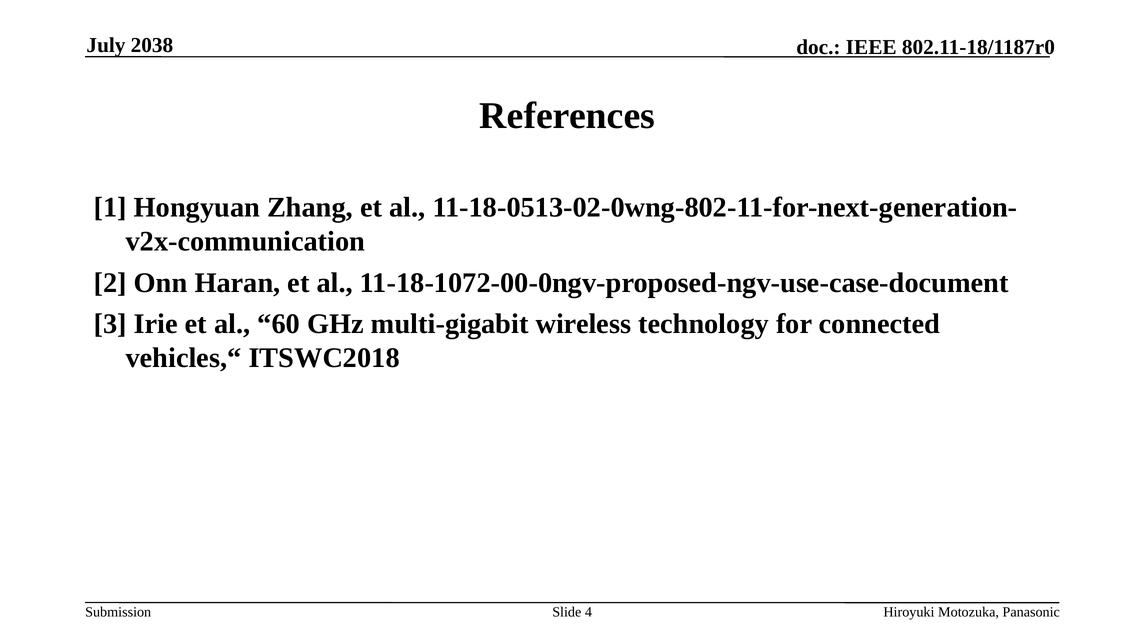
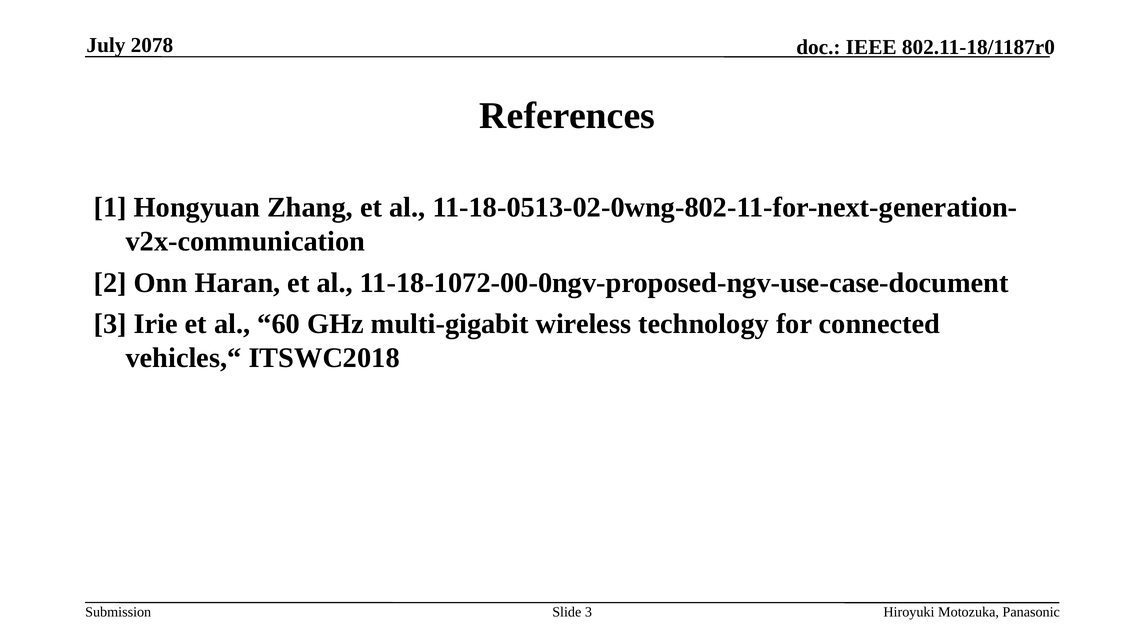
2038: 2038 -> 2078 (152, 45)
Slide 4: 4 -> 3 (588, 612)
